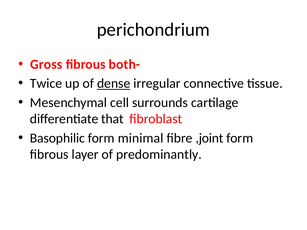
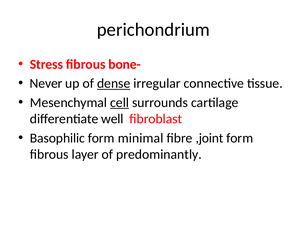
Gross: Gross -> Stress (46, 64)
both-: both- -> bone- (125, 64)
Twice: Twice -> Never (46, 84)
cell underline: none -> present (120, 103)
that: that -> well (112, 119)
